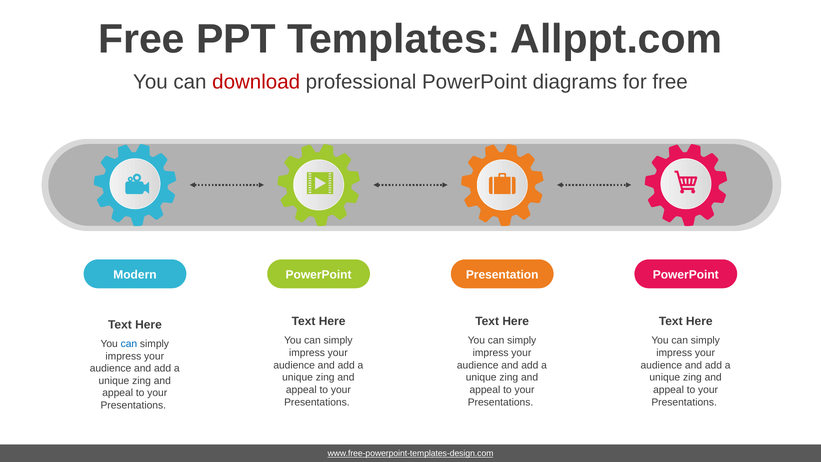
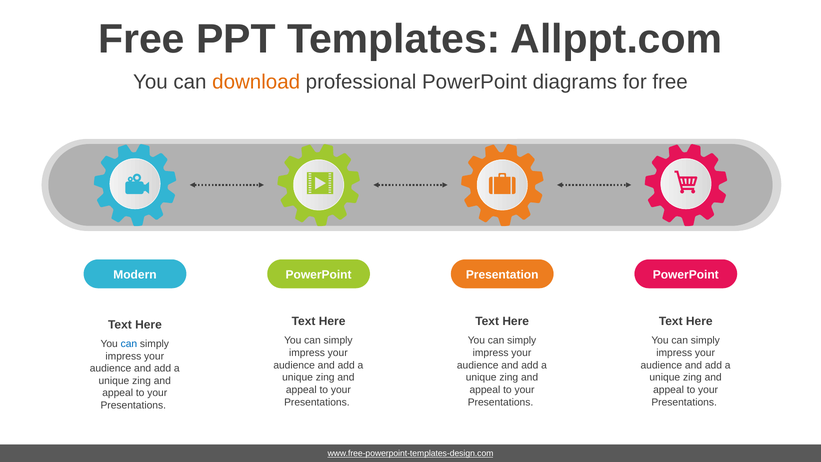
download colour: red -> orange (256, 82)
